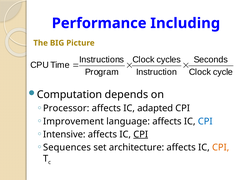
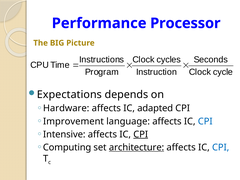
Including: Including -> Processor (185, 23)
Computation: Computation -> Expectations (69, 95)
Processor: Processor -> Hardware (66, 108)
Sequences: Sequences -> Computing (67, 147)
architecture underline: none -> present (137, 147)
CPI colour: orange -> blue (221, 147)
